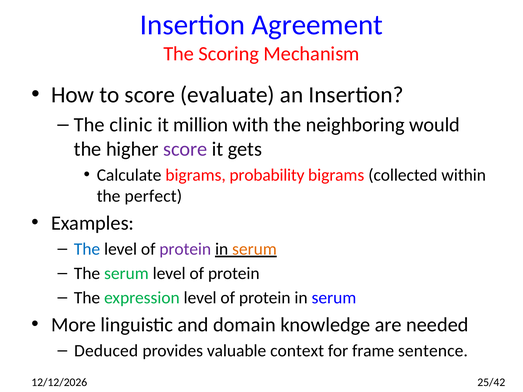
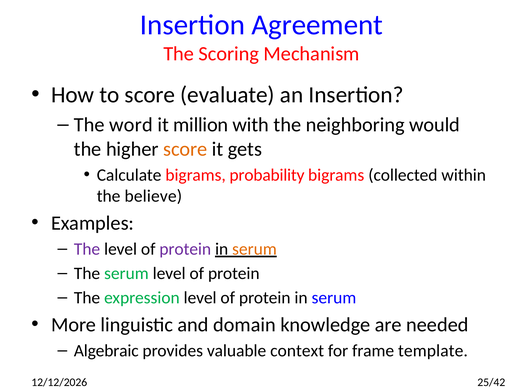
clinic: clinic -> word (131, 125)
score colour: purple -> orange (185, 149)
perfect: perfect -> believe (153, 196)
The colour: blue -> purple (87, 249)
Deduced: Deduced -> Algebraic (106, 351)
sentence: sentence -> template (433, 351)
